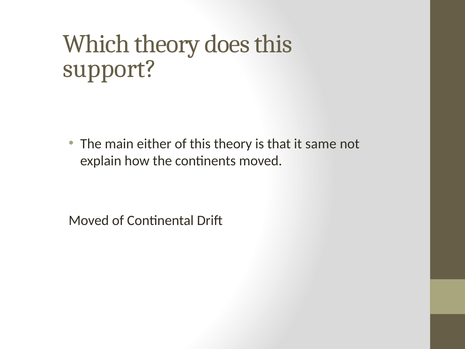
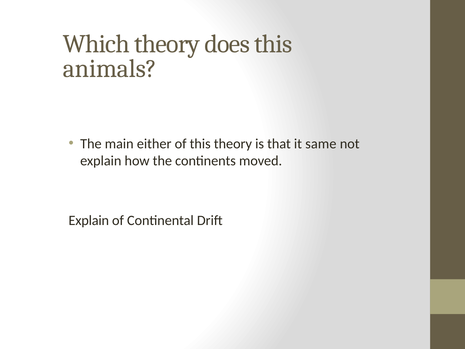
support: support -> animals (110, 69)
Moved: Moved -> Explain (89, 220)
